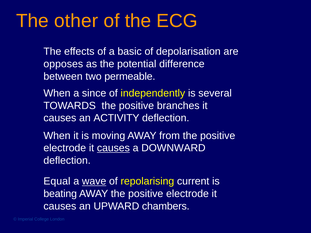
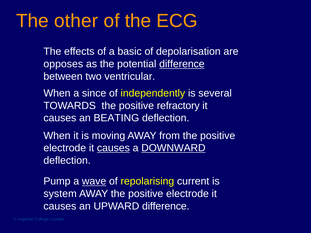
difference underline: none -> present (182, 64)
permeable: permeable -> ventricular (130, 76)
branches: branches -> refractory (178, 106)
ACTIVITY: ACTIVITY -> BEATING (116, 118)
DOWNWARD underline: none -> present (173, 148)
Equal: Equal -> Pump (57, 181)
beating: beating -> system (60, 194)
UPWARD chambers: chambers -> difference (166, 206)
